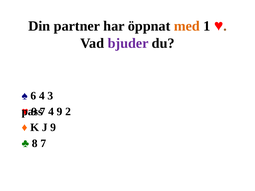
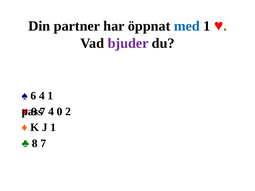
med colour: orange -> blue (187, 26)
4 3: 3 -> 1 (50, 96)
4 9: 9 -> 0 (60, 112)
J 9: 9 -> 1 (53, 128)
